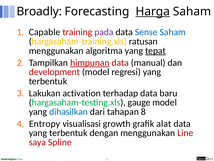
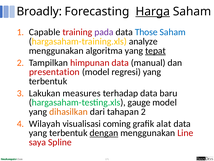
Sense: Sense -> Those (146, 32)
ratusan: ratusan -> analyze (143, 41)
himpunan underline: present -> none (90, 63)
development: development -> presentation (54, 72)
activation: activation -> measures (82, 93)
dihasilkan colour: blue -> orange (68, 111)
tahapan 8: 8 -> 2 (143, 111)
Entropy: Entropy -> Wilayah (45, 123)
growth: growth -> coming (117, 123)
dengan underline: none -> present (104, 133)
